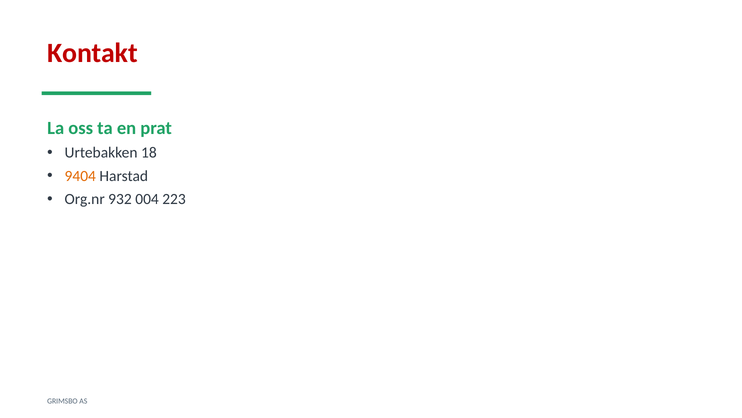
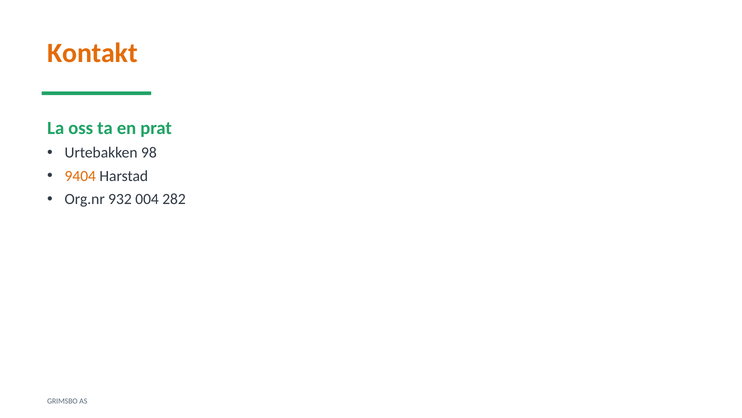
Kontakt colour: red -> orange (92, 53)
18: 18 -> 98 (149, 153)
223: 223 -> 282 (174, 199)
